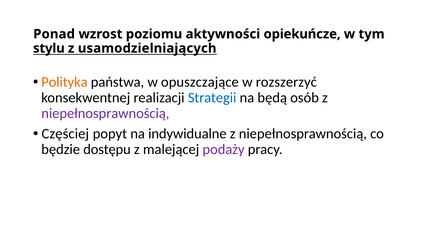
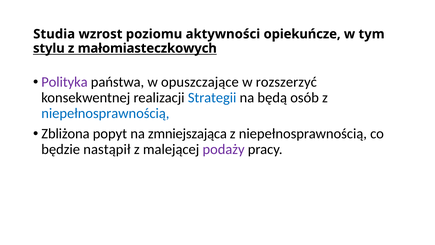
Ponad: Ponad -> Studia (54, 34)
usamodzielniających: usamodzielniających -> małomiasteczkowych (147, 48)
Polityka colour: orange -> purple (64, 82)
niepełnosprawnością colour: purple -> blue (105, 113)
Częściej: Częściej -> Zbliżona (65, 134)
indywidualne: indywidualne -> zmniejszająca (187, 134)
dostępu: dostępu -> nastąpił (107, 149)
